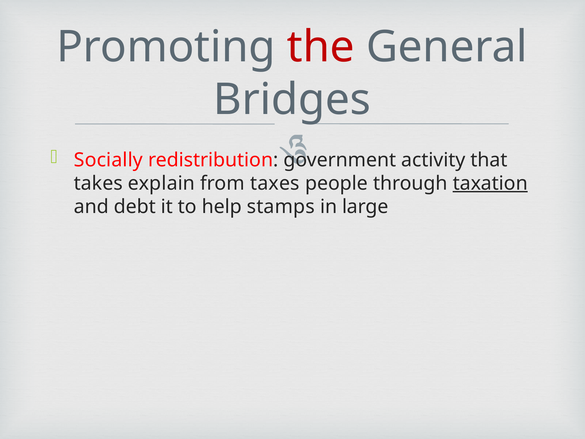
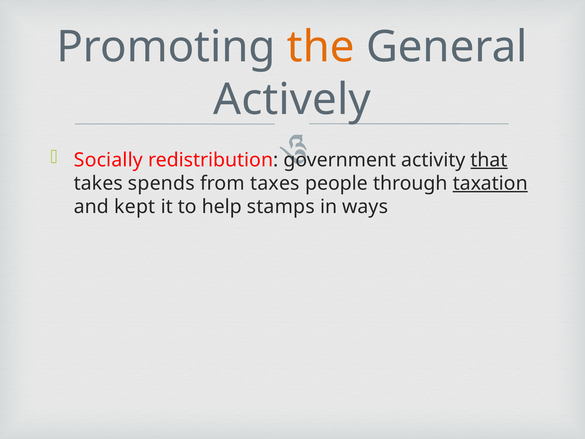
the colour: red -> orange (321, 47)
Bridges: Bridges -> Actively (292, 100)
that underline: none -> present (489, 160)
explain: explain -> spends (161, 183)
debt: debt -> kept (135, 207)
large: large -> ways (365, 207)
